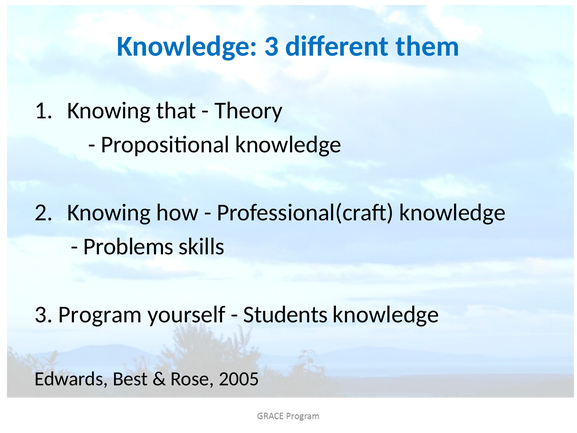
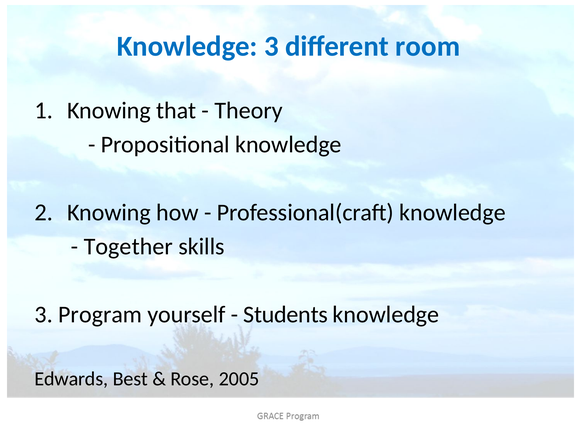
them: them -> room (428, 46)
Problems: Problems -> Together (128, 246)
